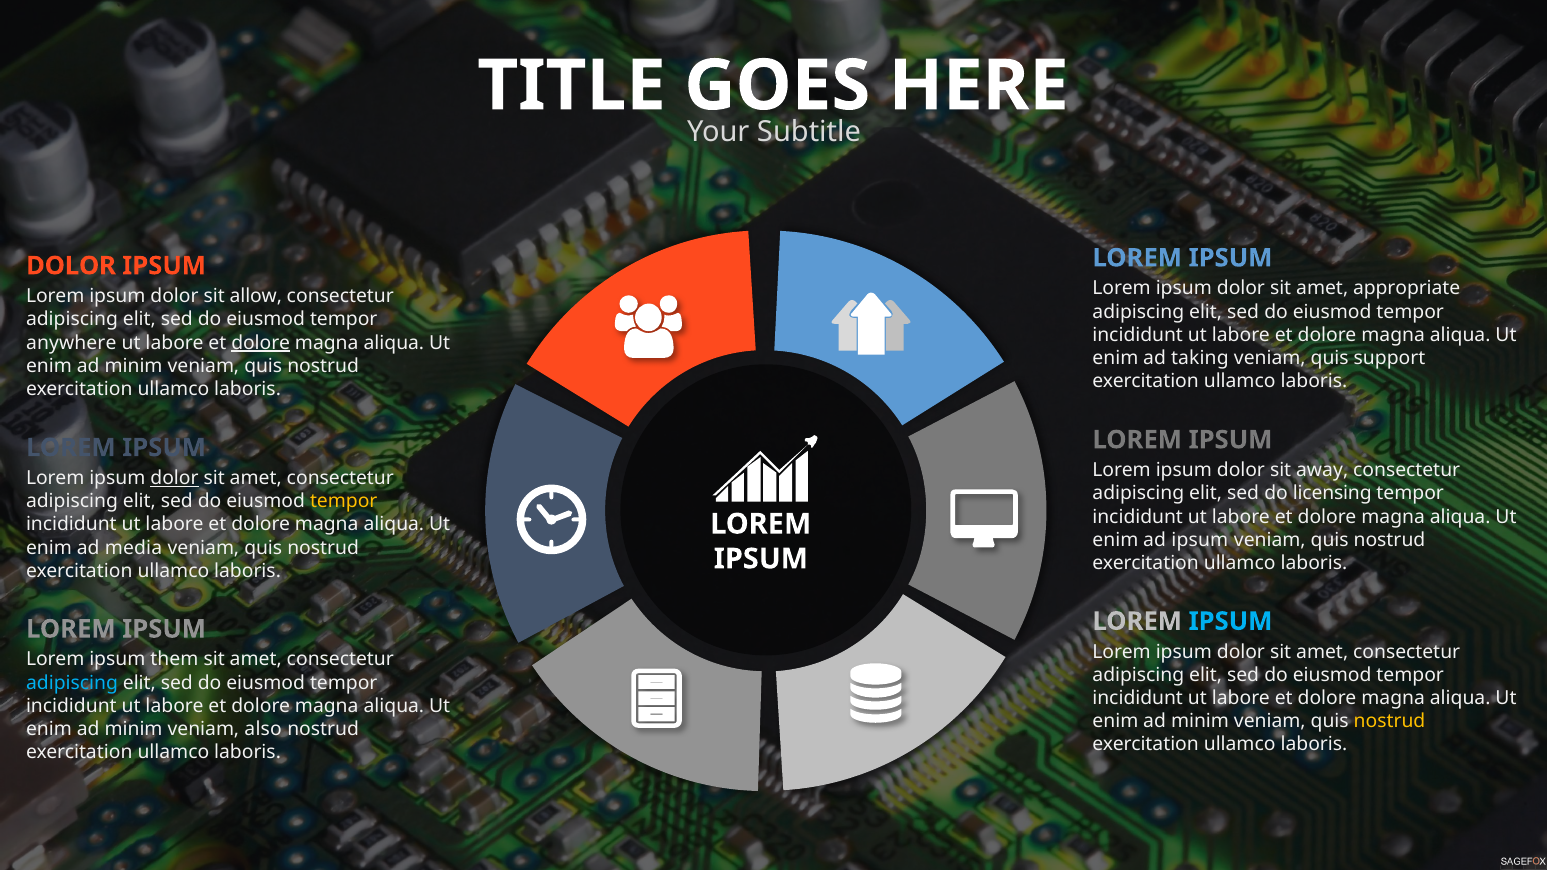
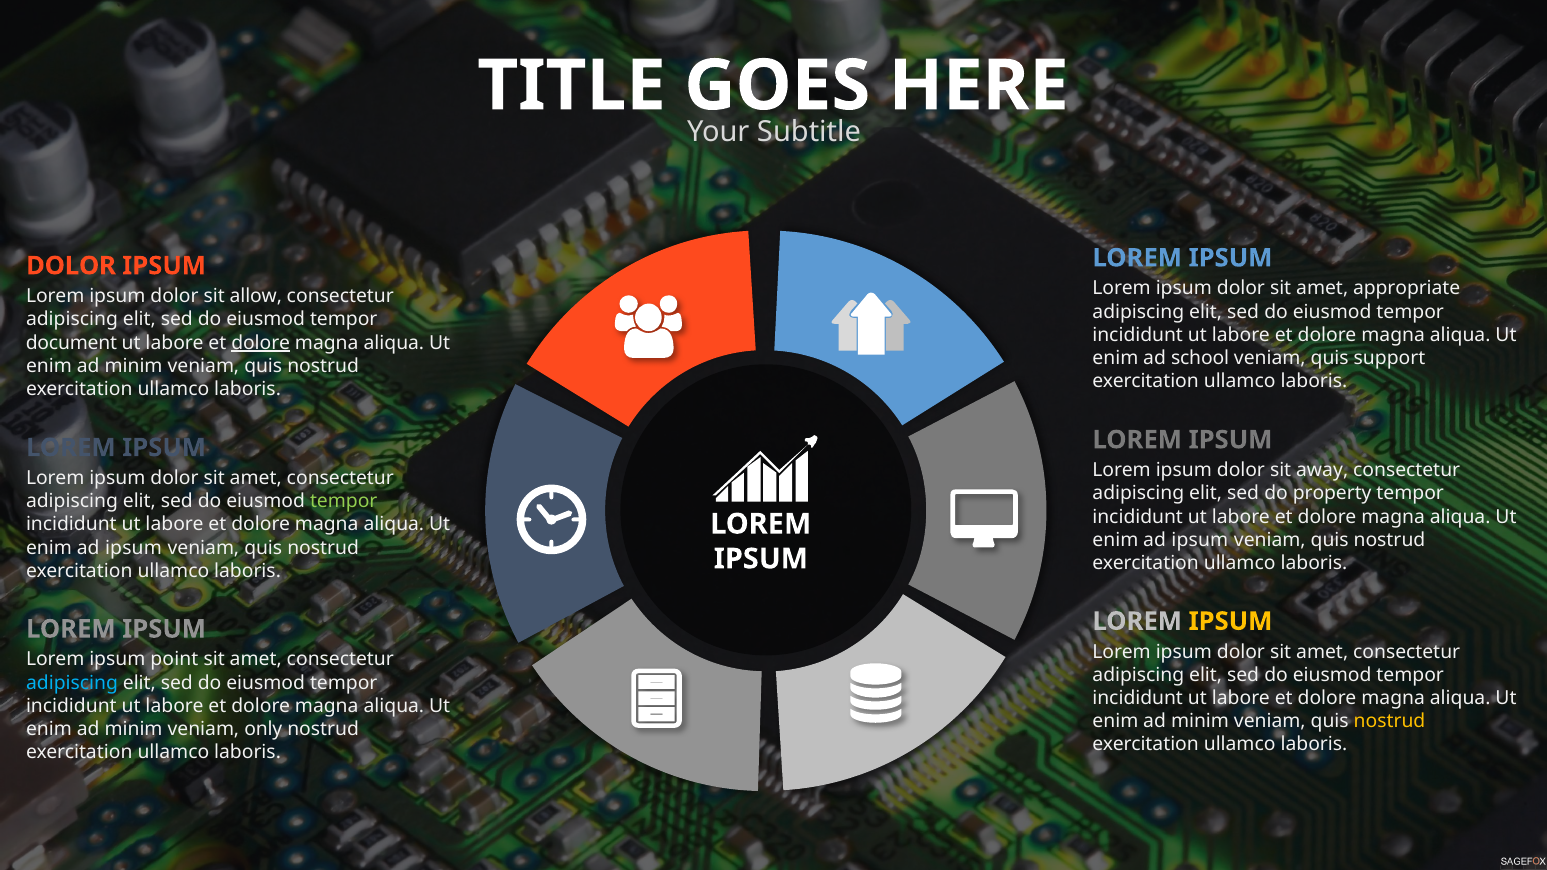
anywhere: anywhere -> document (71, 343)
taking: taking -> school (1200, 358)
dolor underline: present -> none (174, 478)
licensing: licensing -> property (1332, 494)
tempor colour: yellow -> light green (344, 501)
media: media -> ipsum (133, 548)
IPSUM colour: light blue -> yellow (1231, 621)
them: them -> point (174, 660)
also: also -> only (263, 729)
